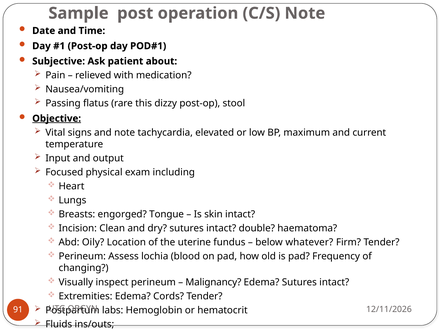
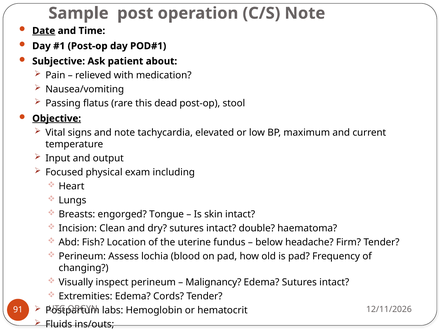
Date underline: none -> present (44, 31)
dizzy: dizzy -> dead (166, 103)
Oily: Oily -> Fish (93, 242)
whatever: whatever -> headache (309, 242)
